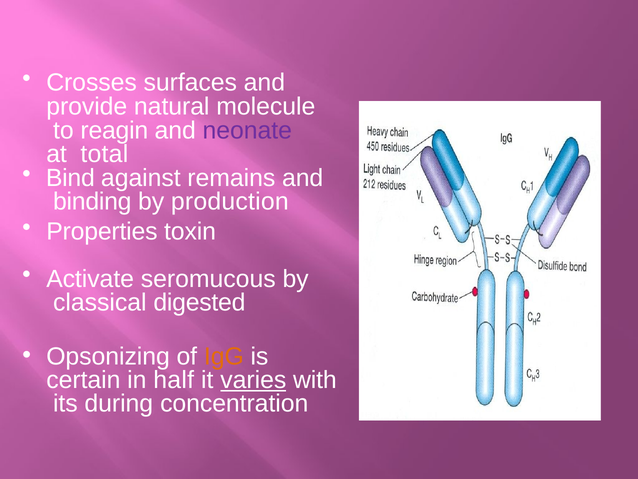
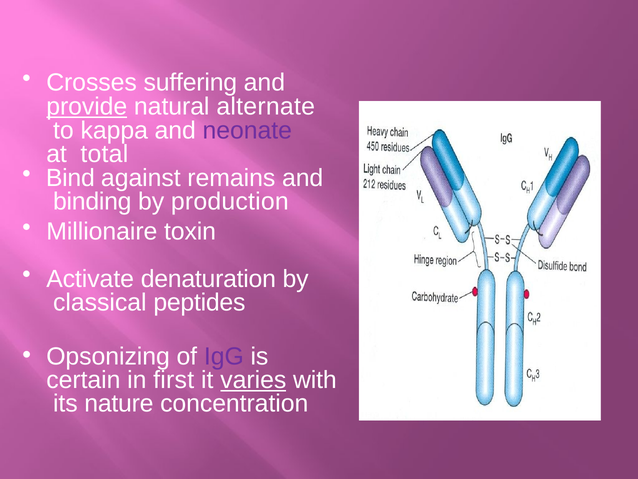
surfaces: surfaces -> suffering (190, 83)
provide underline: none -> present (87, 106)
molecule: molecule -> alternate (266, 106)
reagin: reagin -> kappa (114, 130)
Properties: Properties -> Millionaire (102, 231)
seromucous: seromucous -> denaturation (208, 279)
digested: digested -> peptides (199, 302)
IgG colour: orange -> purple (224, 356)
half: half -> first (174, 380)
during: during -> nature (119, 403)
